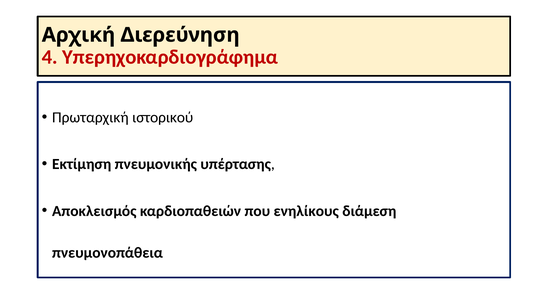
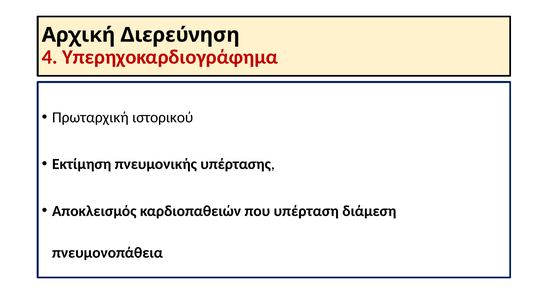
ενηλίκους: ενηλίκους -> υπέρταση (306, 211)
